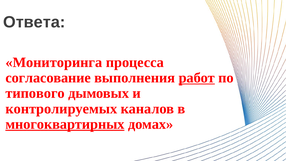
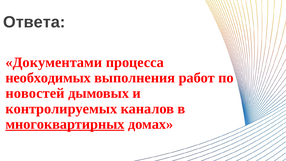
Мониторинга: Мониторинга -> Документами (54, 62)
согласование: согласование -> необходимых (48, 78)
работ underline: present -> none (197, 78)
типового: типового -> новостей (35, 93)
